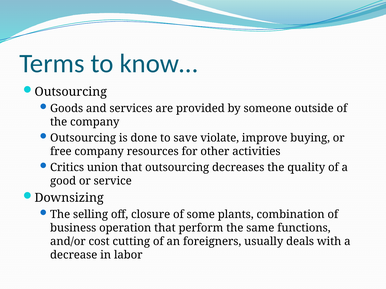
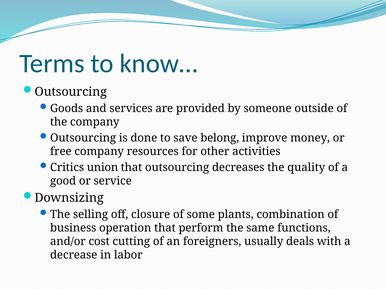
violate: violate -> belong (220, 138)
buying: buying -> money (310, 138)
